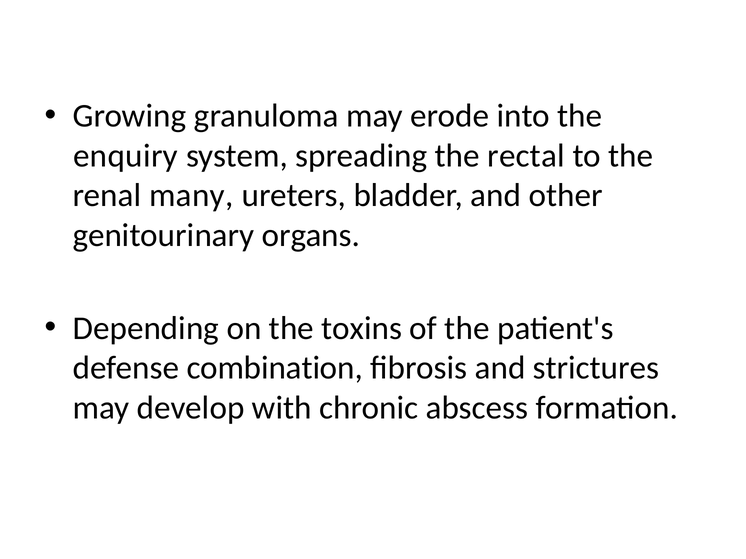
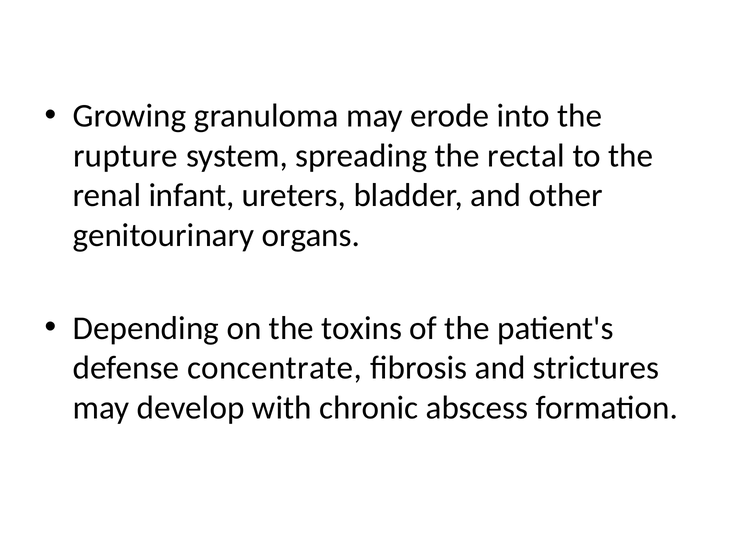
enquiry: enquiry -> rupture (125, 156)
many: many -> infant (192, 196)
combination: combination -> concentrate (274, 368)
